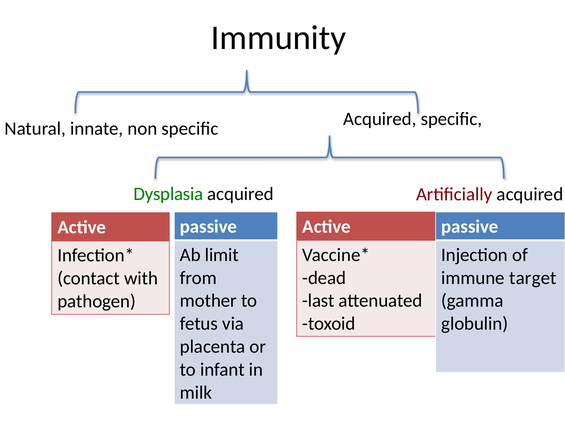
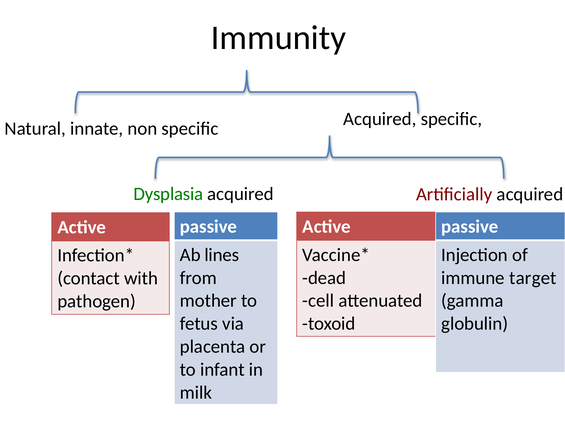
limit: limit -> lines (222, 255)
last: last -> cell (318, 301)
